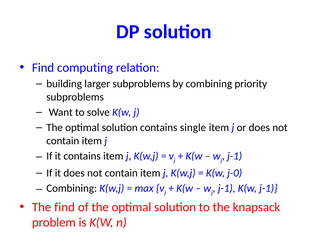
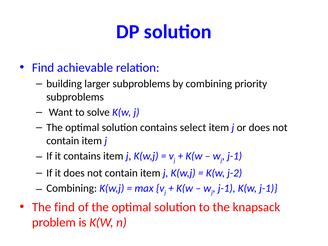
computing: computing -> achievable (85, 68)
single: single -> select (193, 128)
j-0: j-0 -> j-2 (235, 173)
